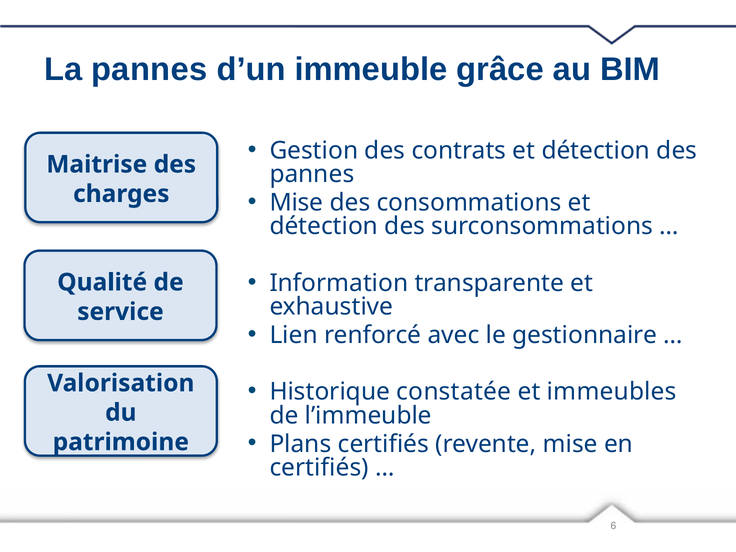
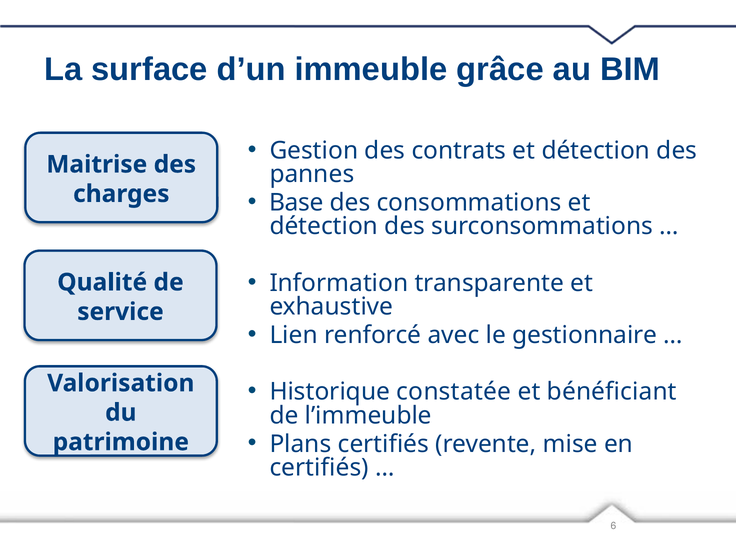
La pannes: pannes -> surface (149, 70)
Mise: Mise -> Base (297, 203)
immeubles: immeubles -> bénéficiant (612, 392)
